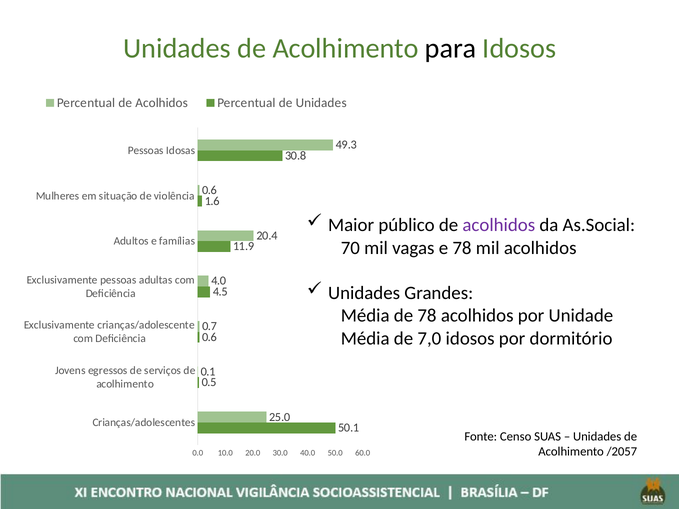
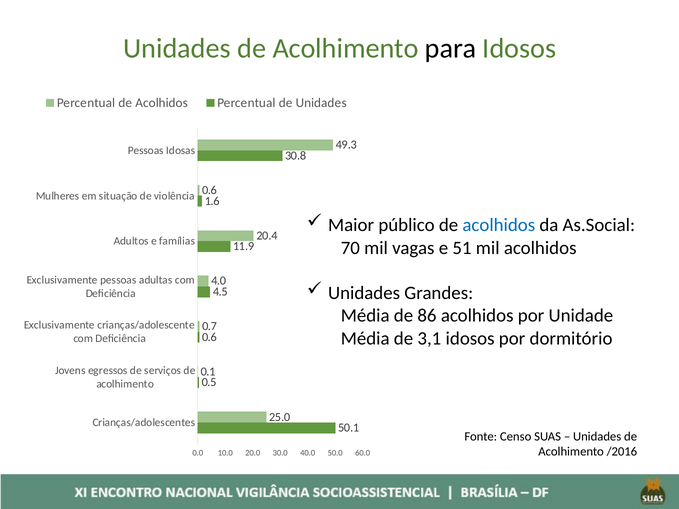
acolhidos colour: purple -> blue (499, 225)
e 78: 78 -> 51 (462, 248)
de 78: 78 -> 86 (427, 316)
7,0: 7,0 -> 3,1 (429, 339)
/2057: /2057 -> /2016 (622, 452)
